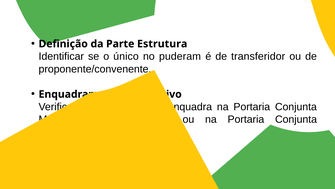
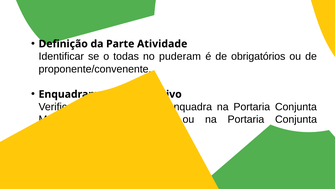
Estrutura: Estrutura -> Atividade (162, 44)
único: único -> todas (126, 56)
transferidor: transferidor -> obrigatórios (258, 56)
